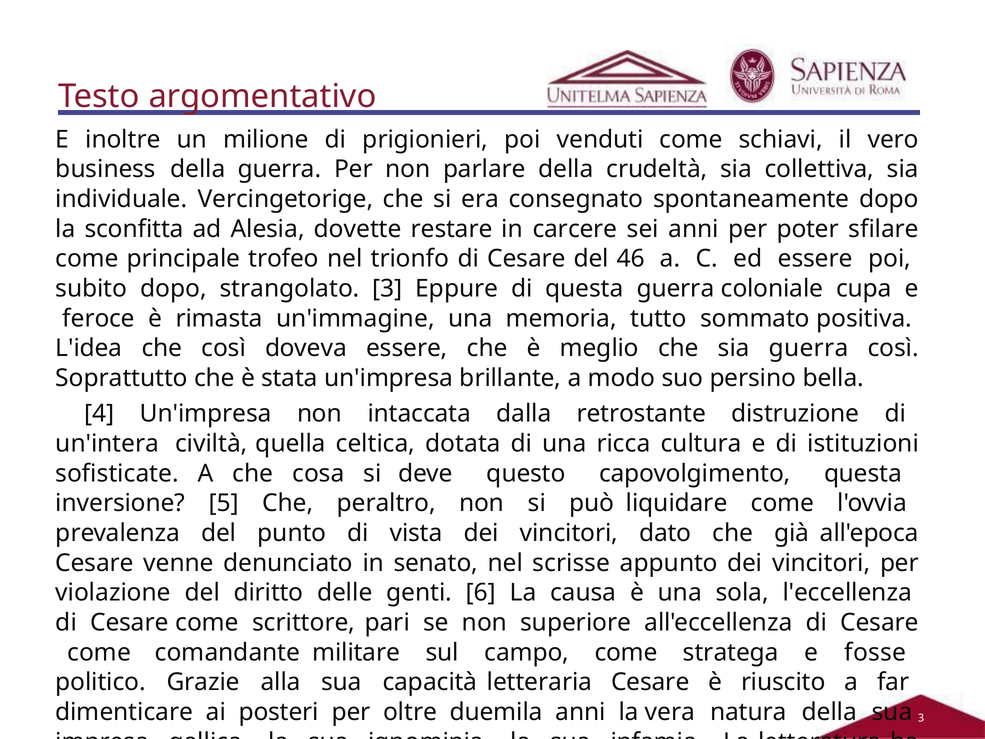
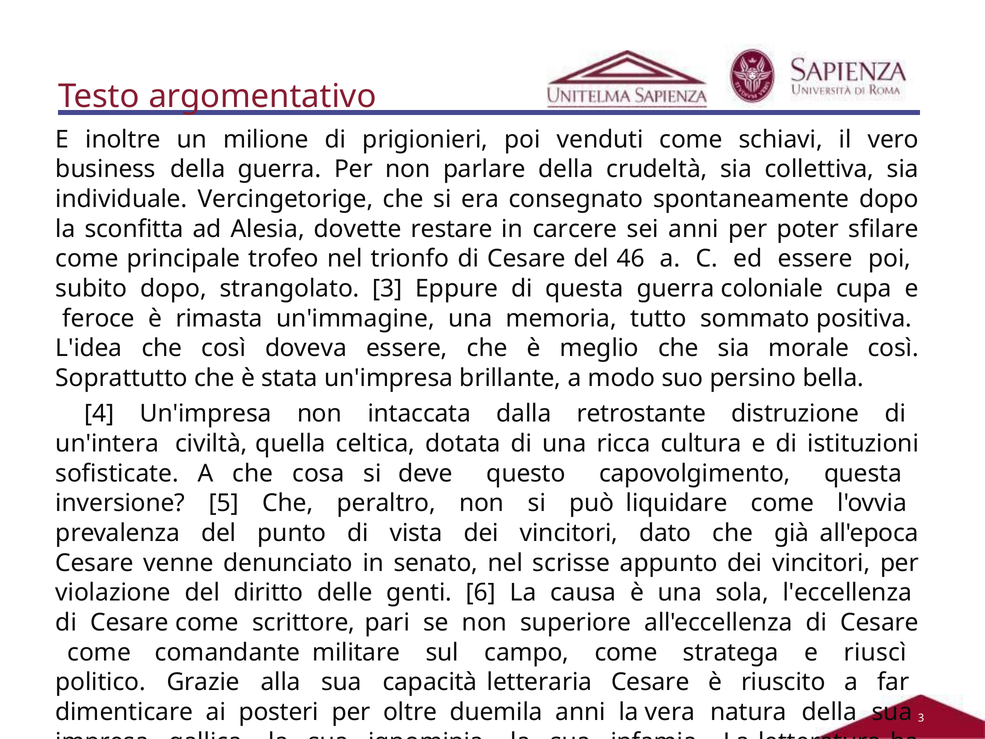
sia guerra: guerra -> morale (809, 348)
fosse: fosse -> riuscì (875, 652)
